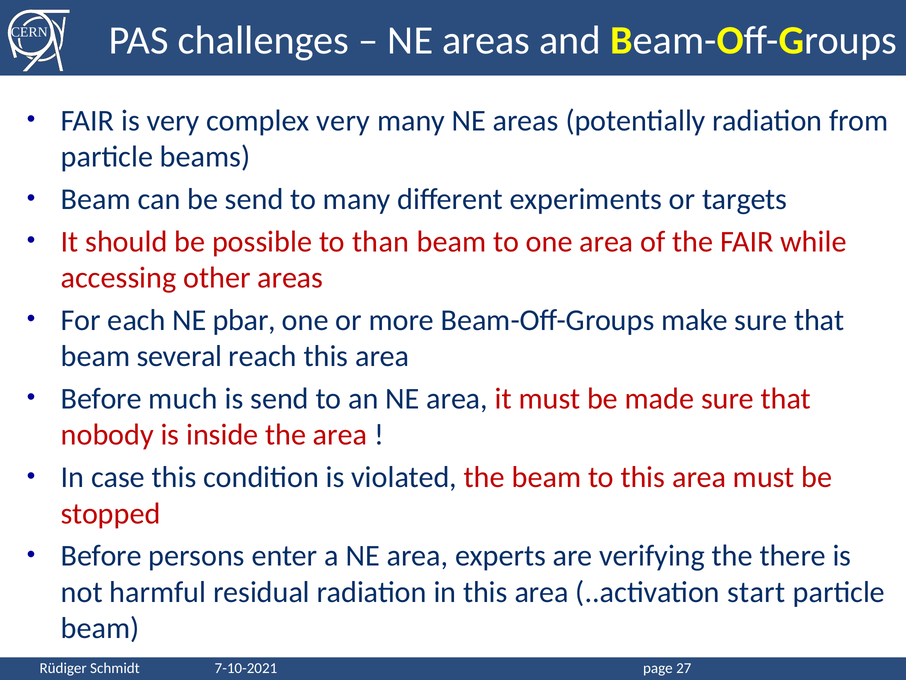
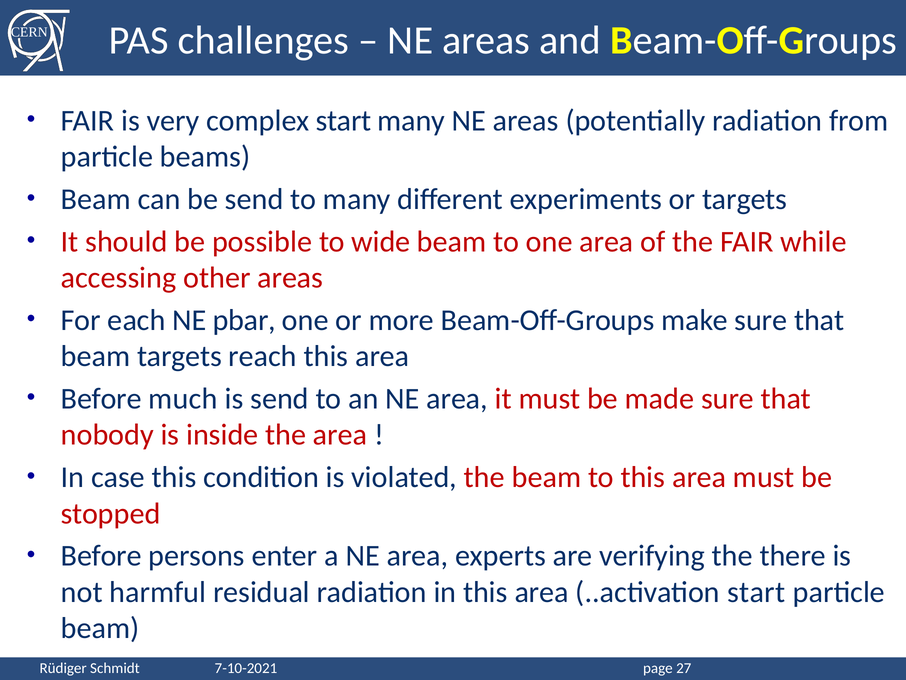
complex very: very -> start (343, 121)
than: than -> wide (381, 241)
beam several: several -> targets (180, 356)
